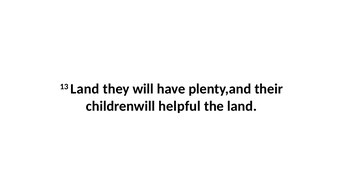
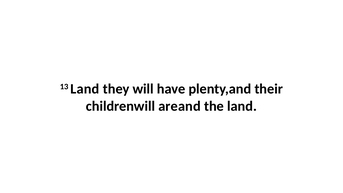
helpful: helpful -> areand (179, 106)
